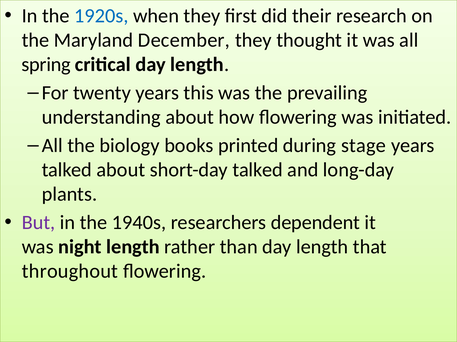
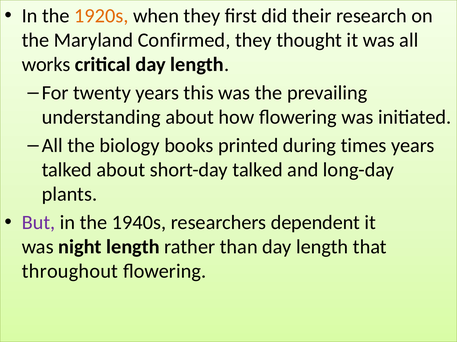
1920s colour: blue -> orange (101, 16)
December: December -> Confirmed (184, 40)
spring: spring -> works (46, 65)
stage: stage -> times (364, 146)
